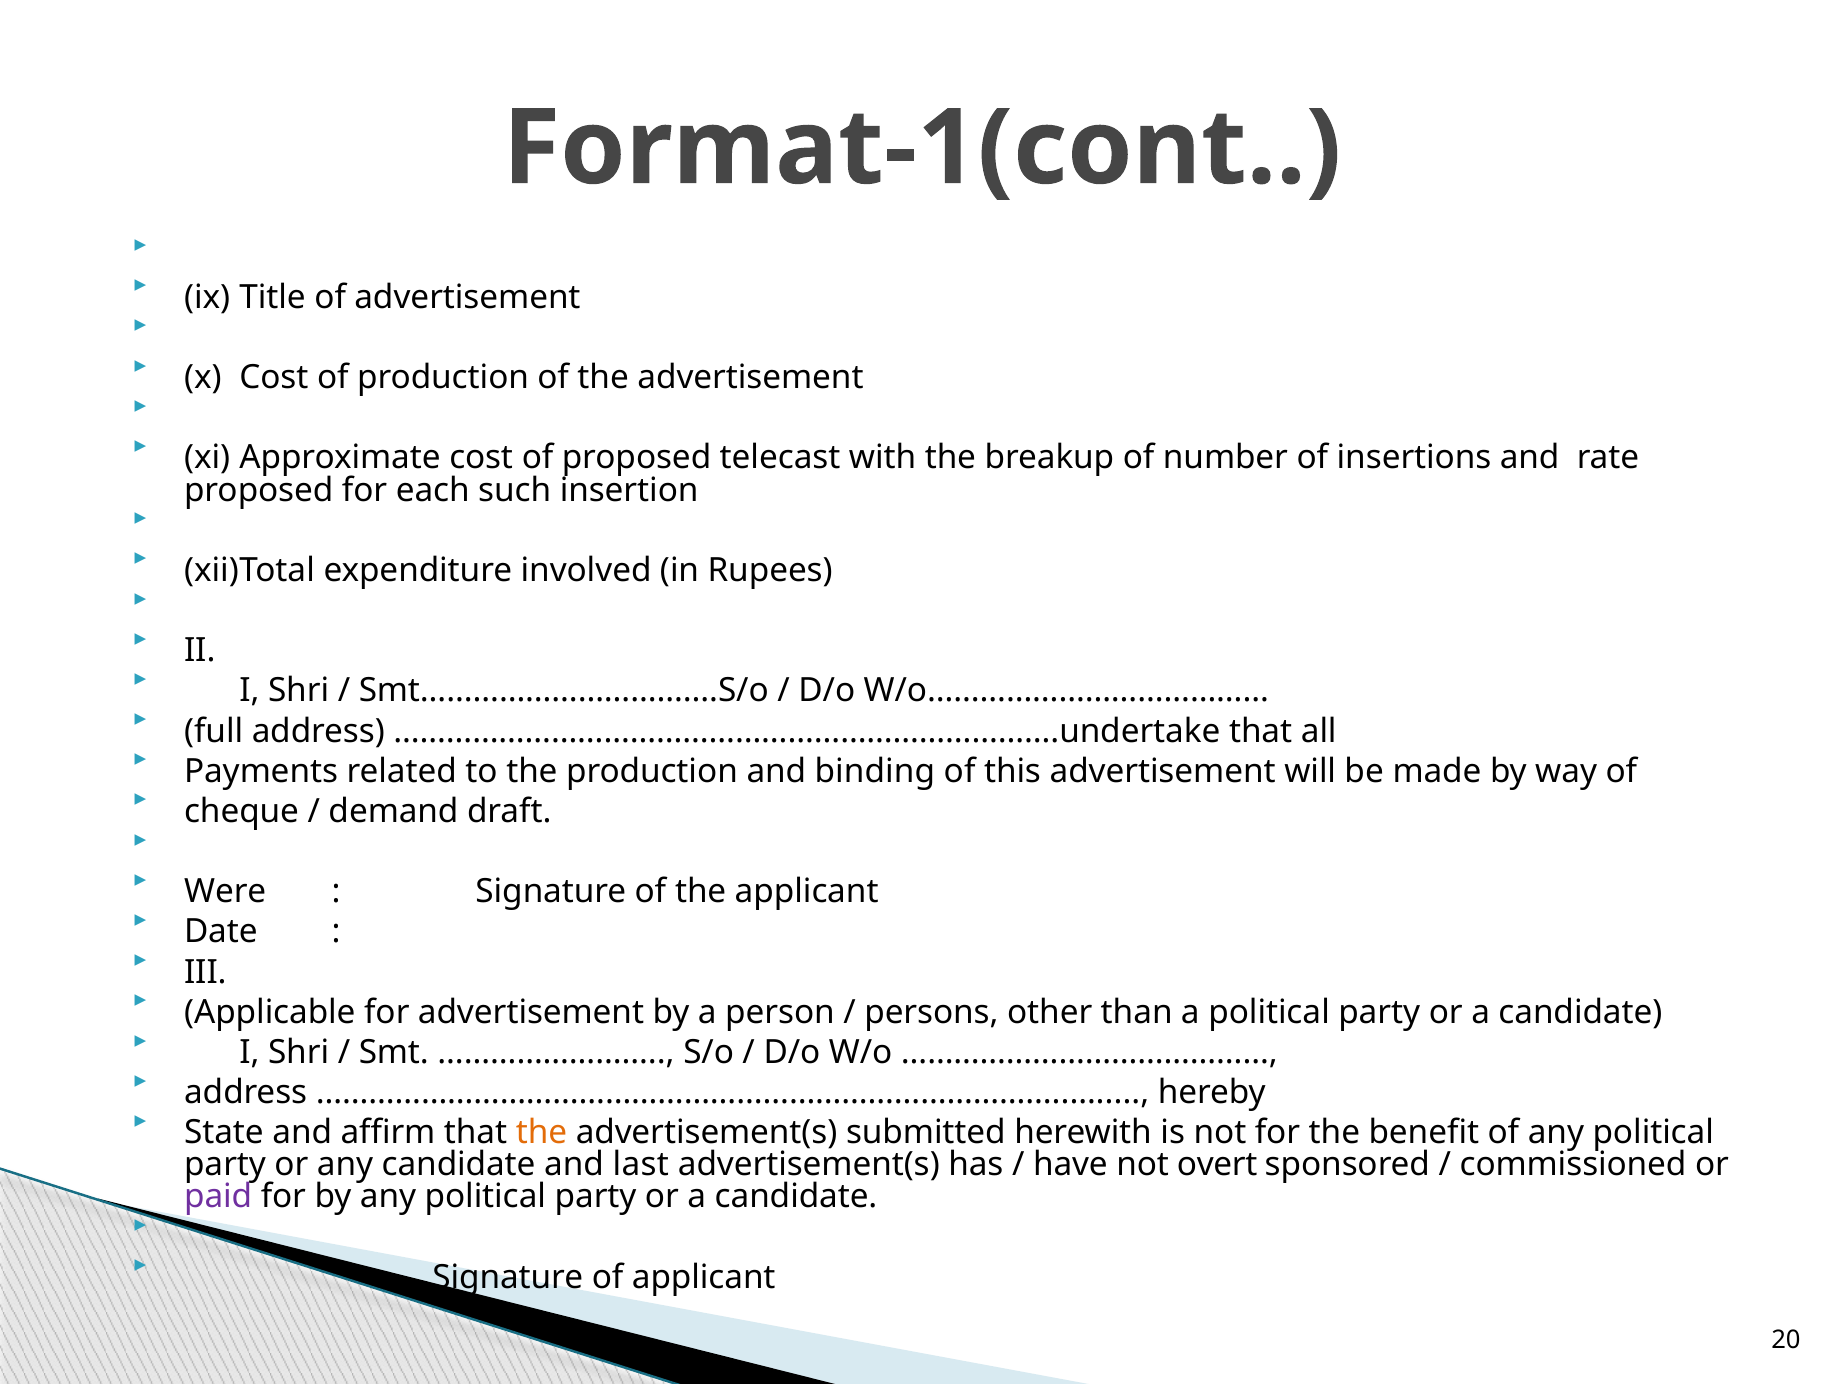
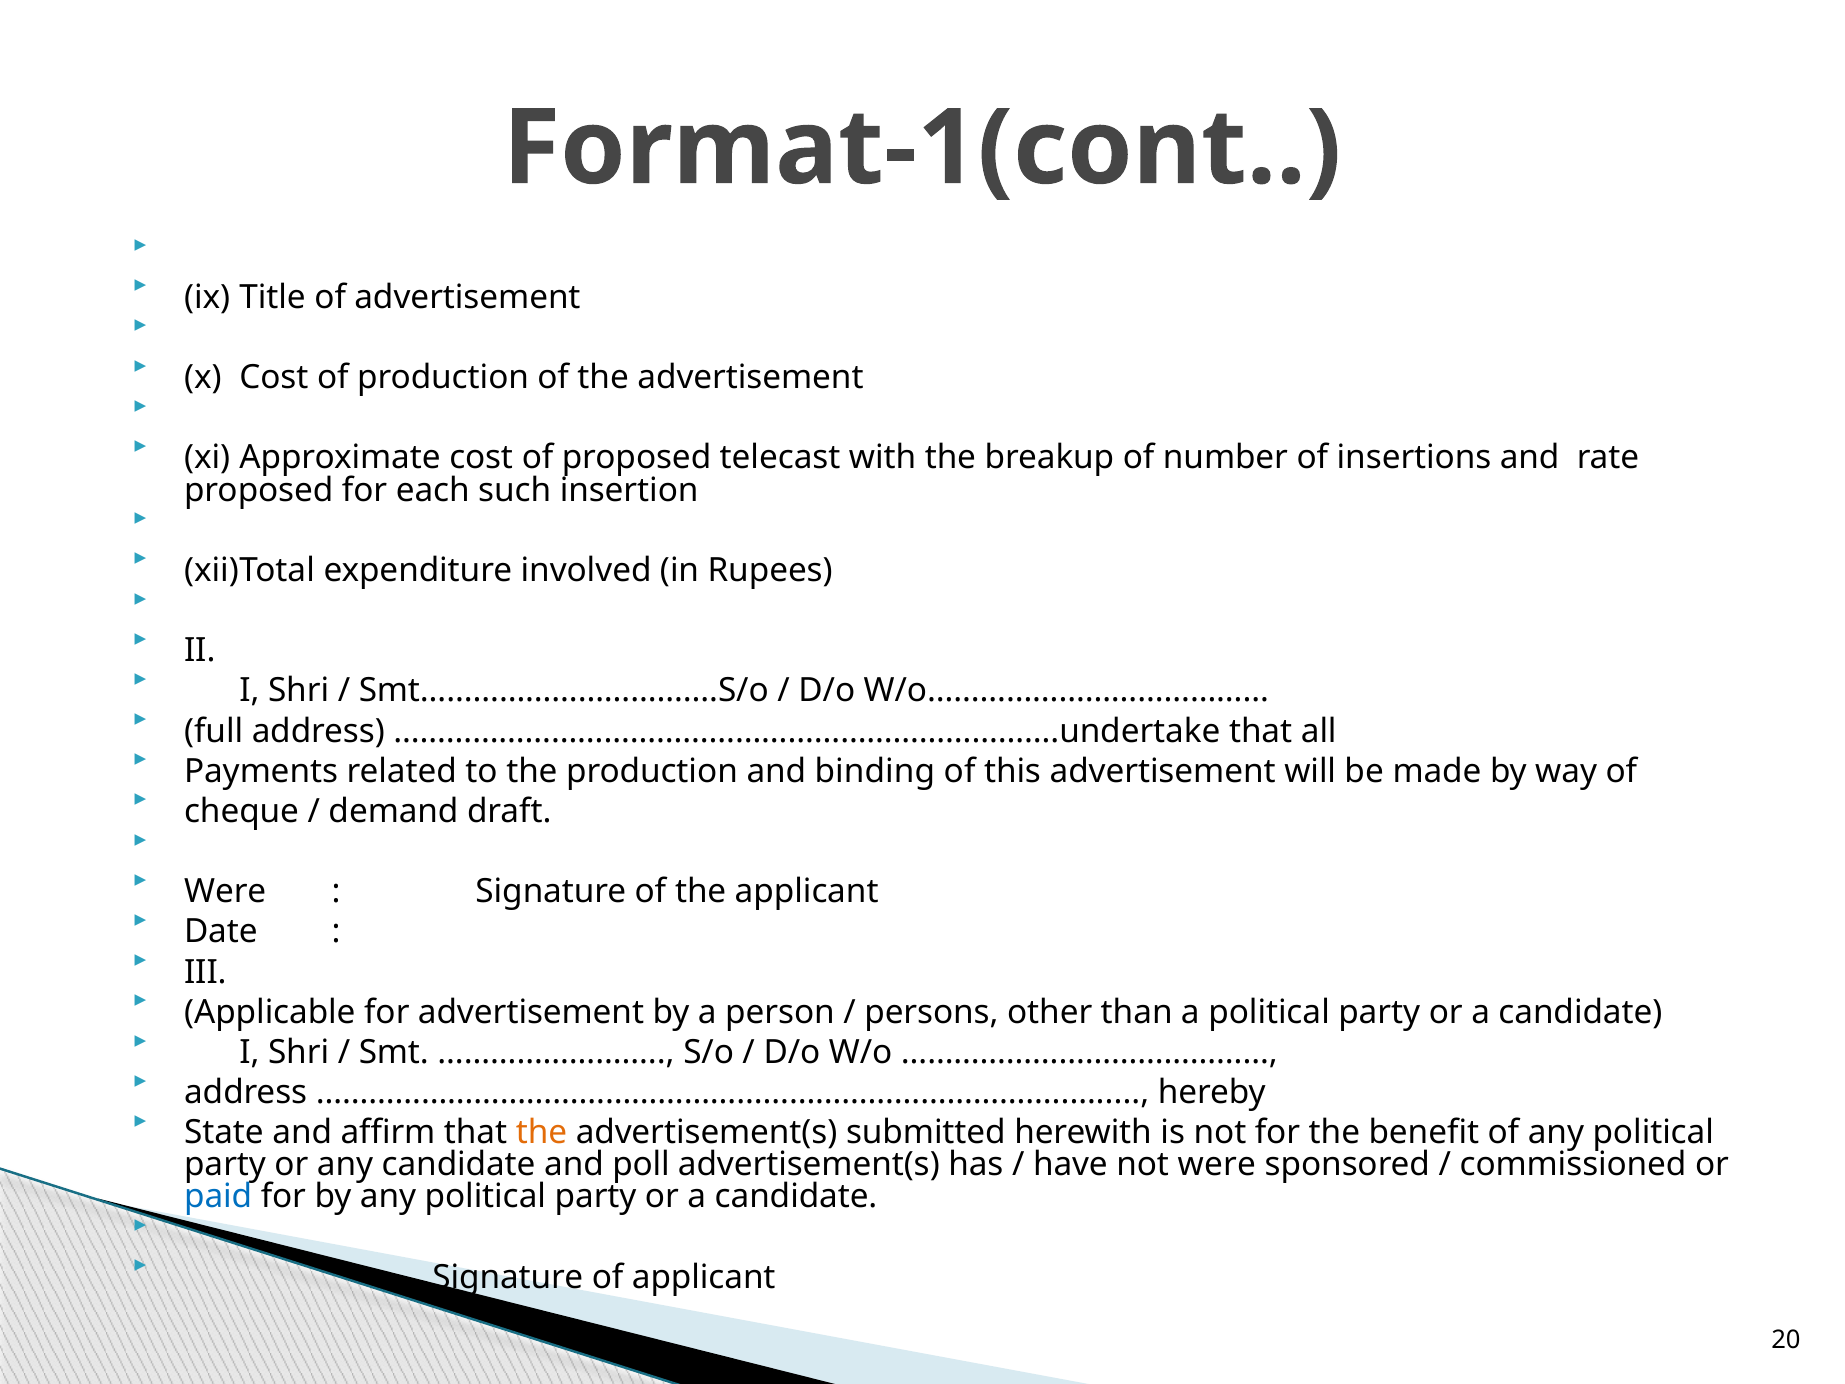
last: last -> poll (641, 1165)
not overt: overt -> were (1217, 1165)
paid colour: purple -> blue (218, 1197)
